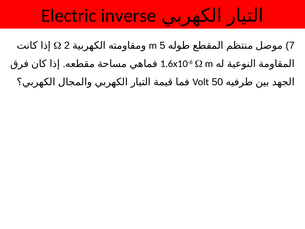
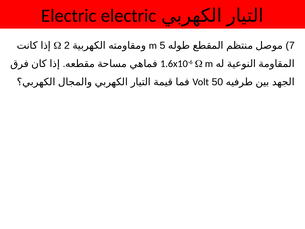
Electric inverse: inverse -> electric (129, 16)
